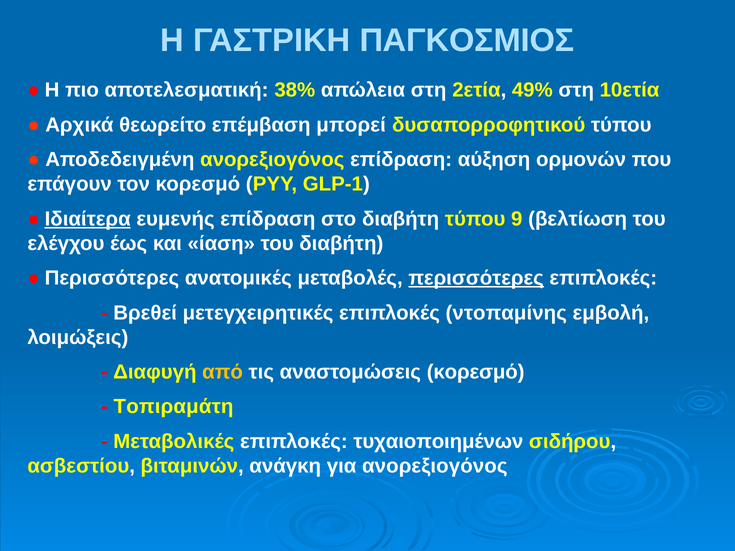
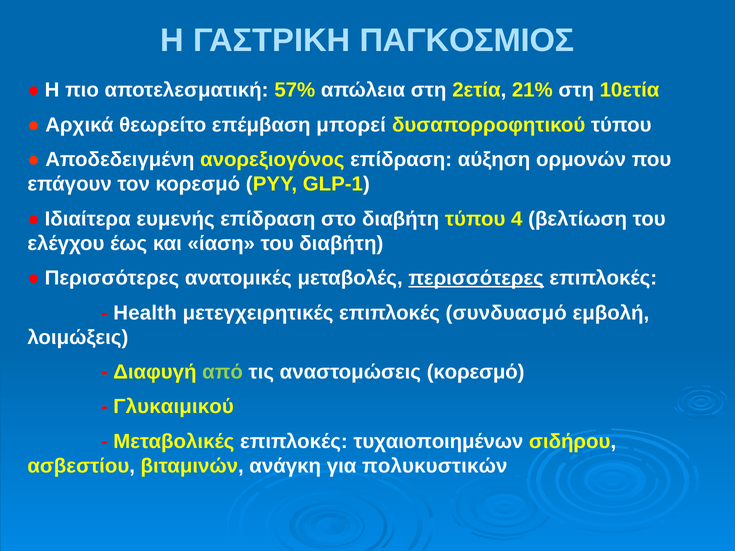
38%: 38% -> 57% (295, 90)
49%: 49% -> 21% (532, 90)
Ιδιαίτερα underline: present -> none (88, 219)
9: 9 -> 4 (517, 219)
Βρεθεί: Βρεθεί -> Health (145, 313)
ντοπαμίνης: ντοπαμίνης -> συνδυασμό (506, 313)
από colour: yellow -> light green (223, 372)
Τοπιραμάτη: Τοπιραμάτη -> Γλυκαιμικού (174, 407)
για ανορεξιογόνος: ανορεξιογόνος -> πολυκυστικών (435, 466)
